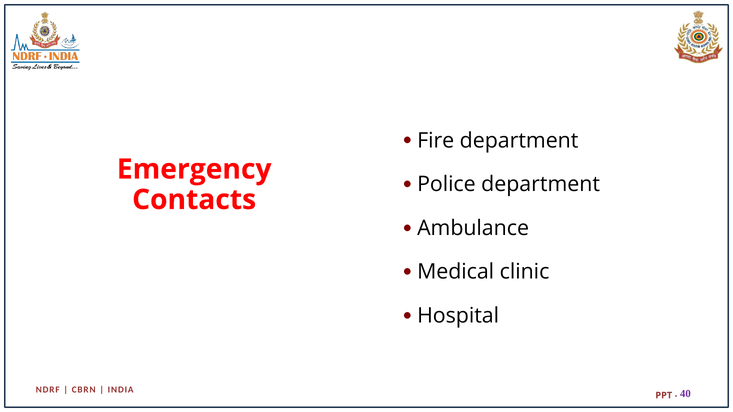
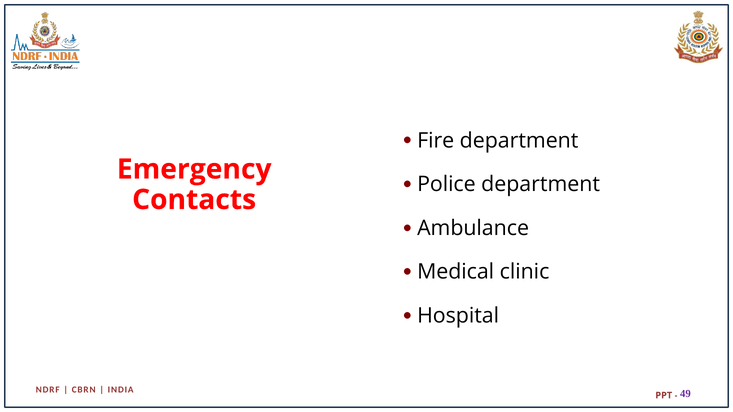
40: 40 -> 49 (685, 394)
